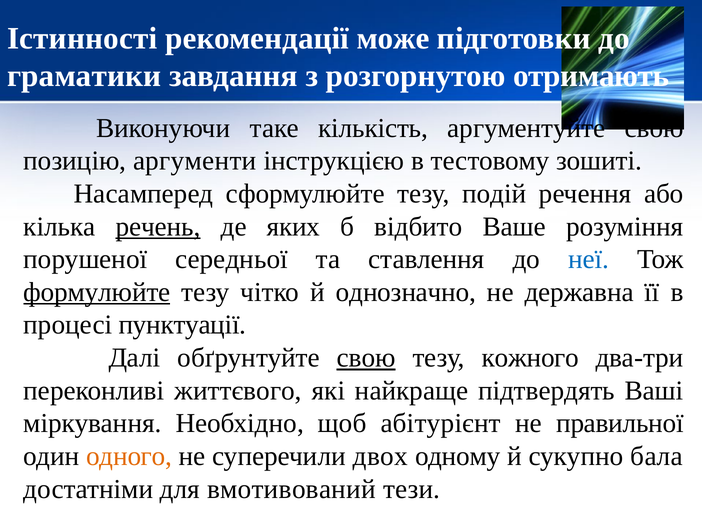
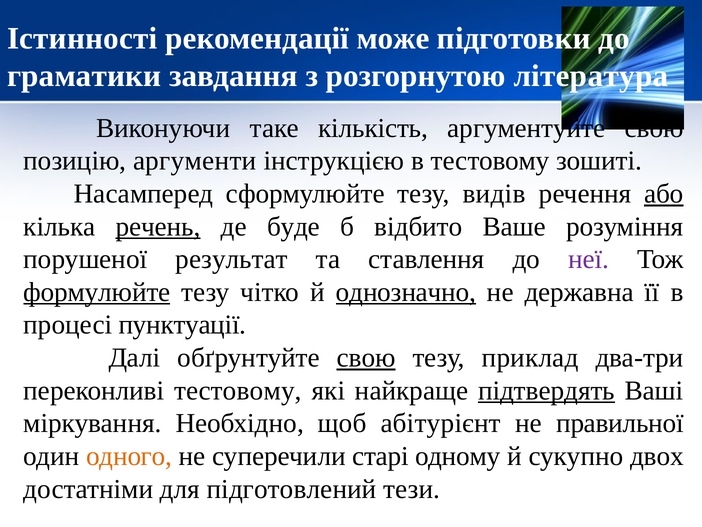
отримають: отримають -> література (591, 76)
подій: подій -> видів (494, 194)
або underline: none -> present (664, 194)
яких: яких -> буде (293, 226)
середньої: середньої -> результат (232, 259)
неї colour: blue -> purple (589, 259)
однозначно underline: none -> present (406, 292)
кожного: кожного -> приклад (530, 357)
переконливі життєвого: життєвого -> тестовому (238, 390)
підтвердять underline: none -> present (546, 390)
двох: двох -> старі (381, 456)
бала: бала -> двох (657, 456)
вмотивований: вмотивований -> підготовлений (292, 489)
